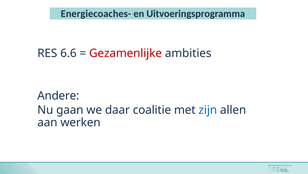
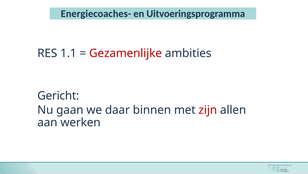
6.6: 6.6 -> 1.1 (68, 53)
Andere: Andere -> Gericht (58, 95)
coalitie: coalitie -> binnen (152, 109)
zijn colour: blue -> red (208, 109)
